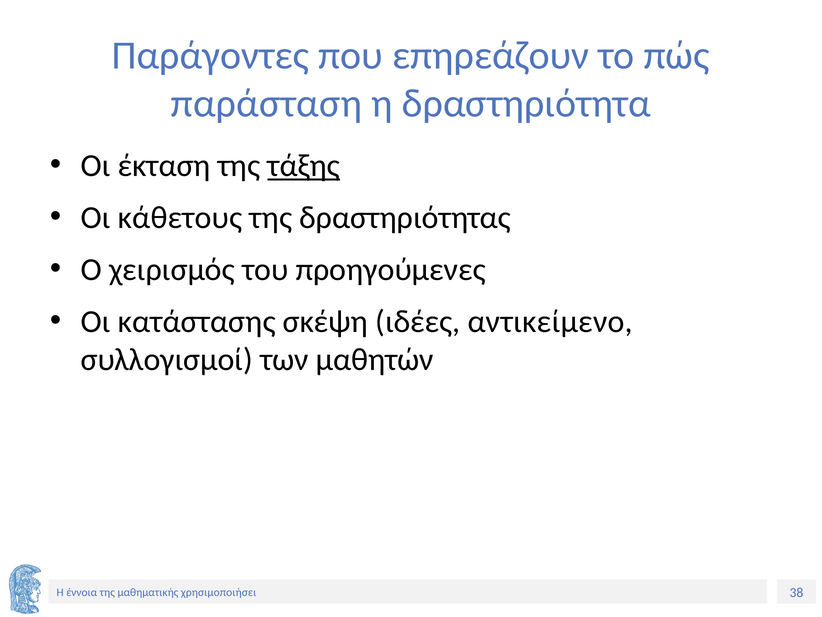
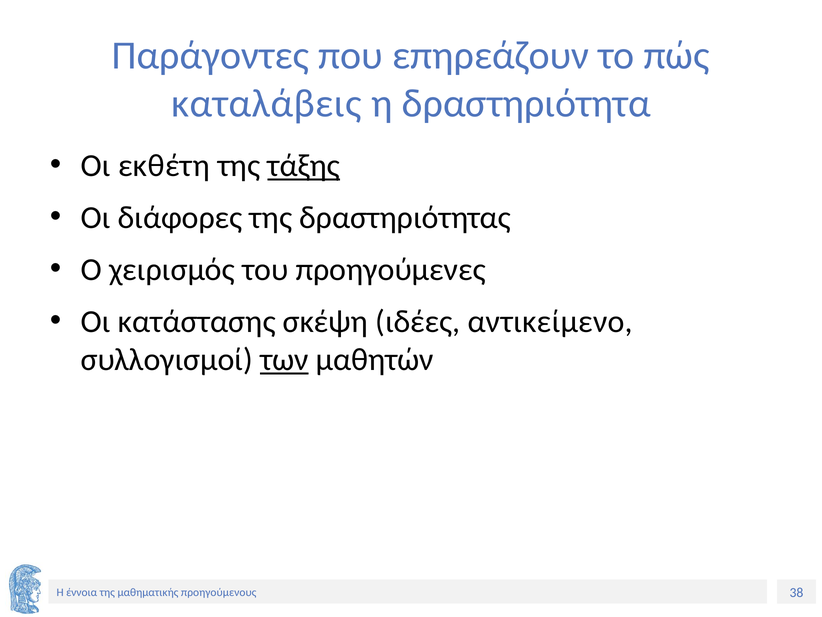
παράσταση: παράσταση -> καταλάβεις (266, 104)
έκταση: έκταση -> εκθέτη (164, 165)
κάθετους: κάθετους -> διάφορες (180, 217)
των underline: none -> present (284, 360)
χρησιμοποιήσει: χρησιμοποιήσει -> προηγούμενους (219, 592)
